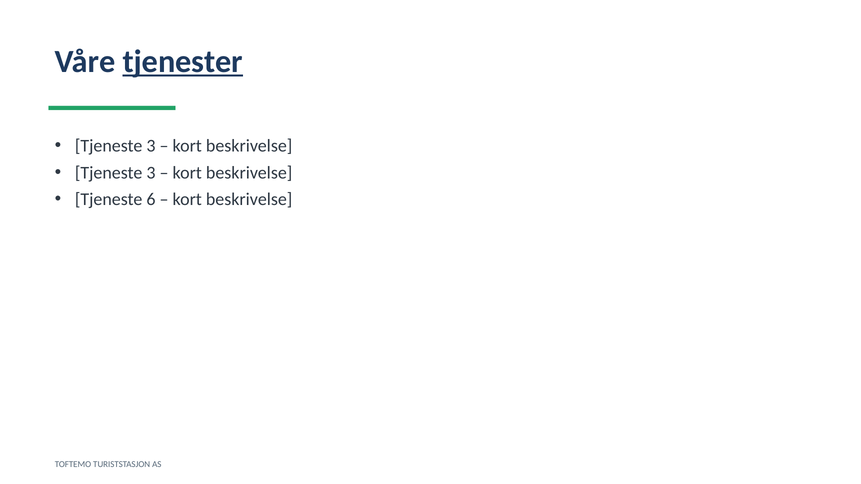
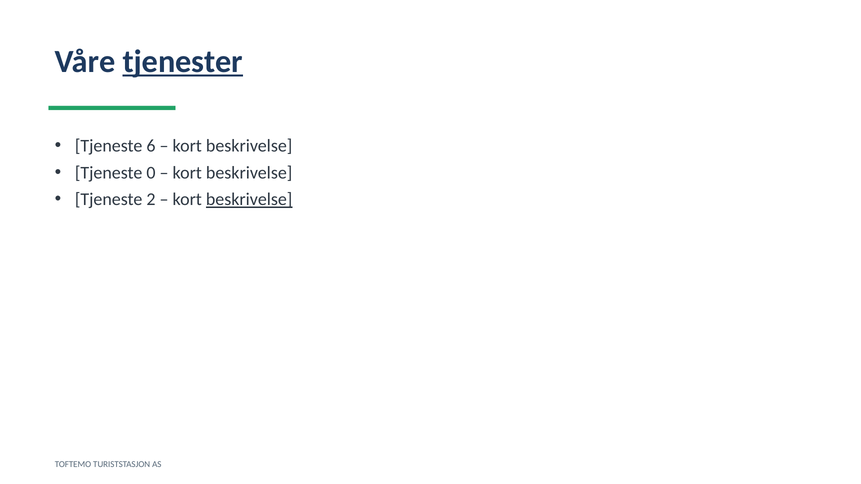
3: 3 -> 6 (151, 146)
3: 3 -> 0 (151, 173)
6: 6 -> 2 (151, 200)
beskrivelse underline: none -> present (249, 200)
